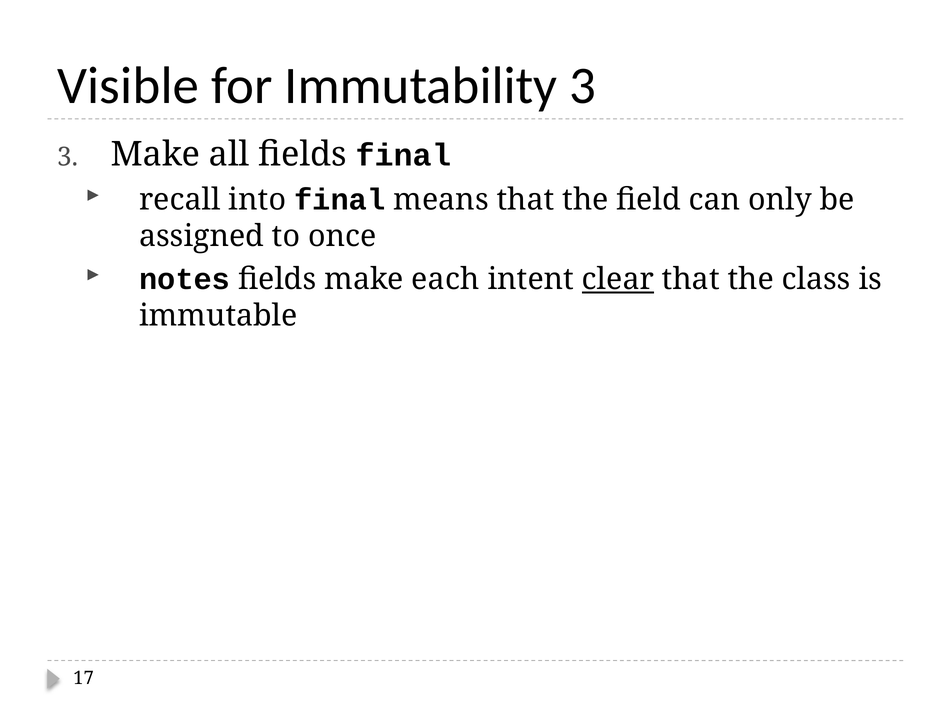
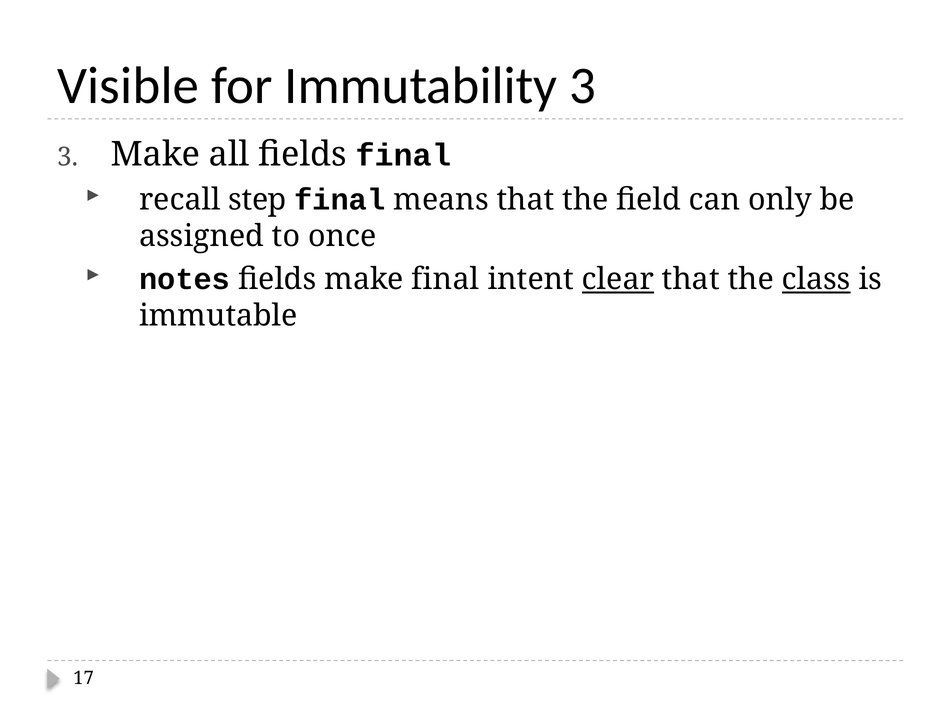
into: into -> step (257, 200)
make each: each -> final (445, 280)
class underline: none -> present (816, 280)
